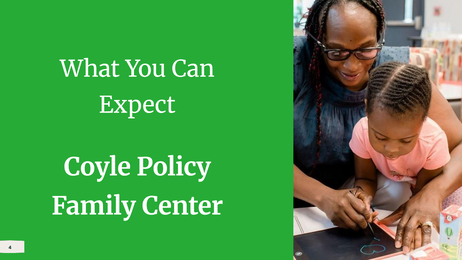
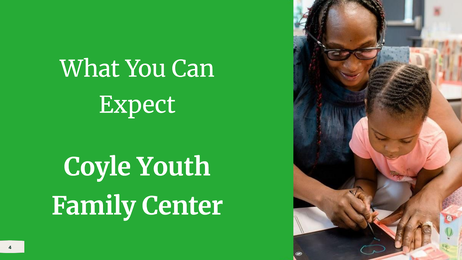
Policy: Policy -> Youth (174, 167)
